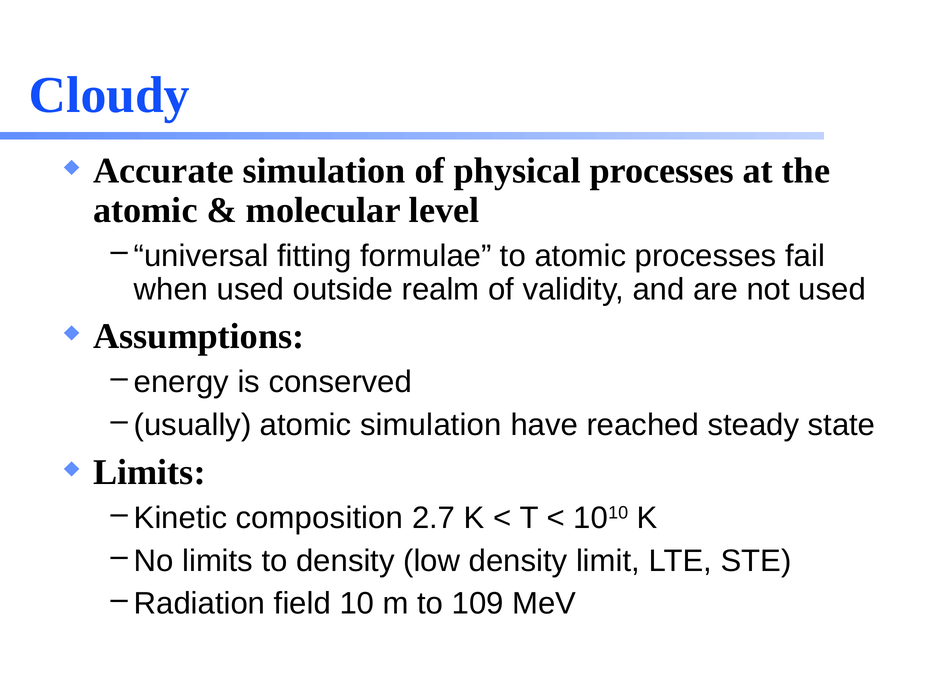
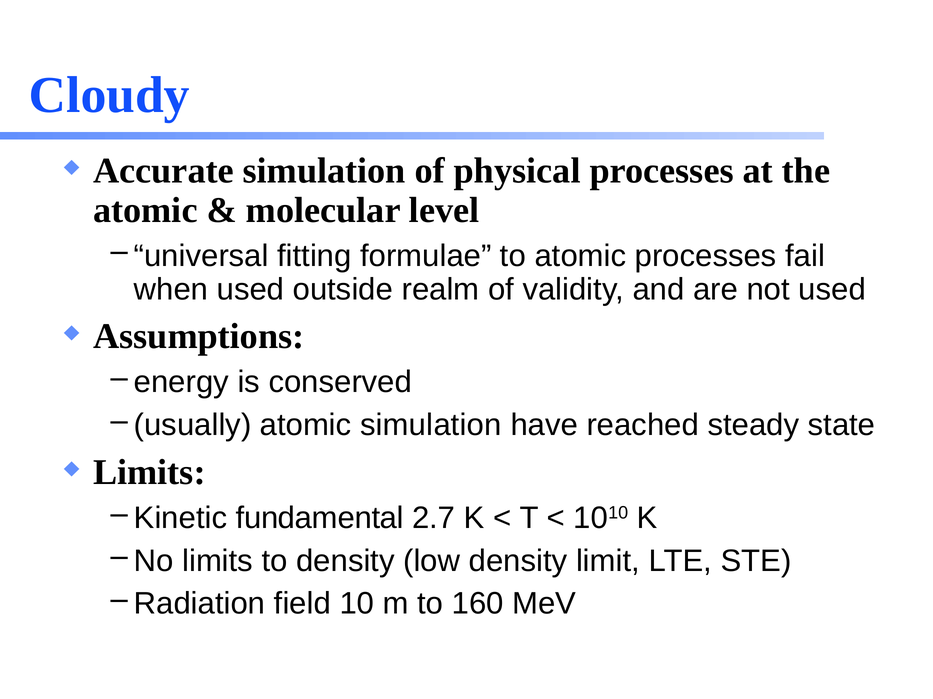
composition: composition -> fundamental (320, 518)
109: 109 -> 160 (478, 604)
